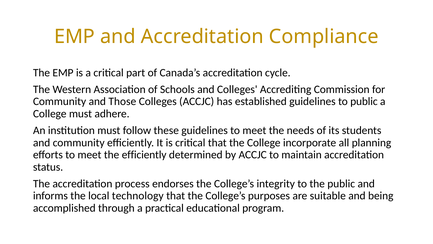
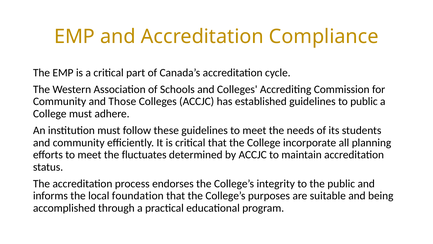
the efficiently: efficiently -> fluctuates (144, 155)
technology: technology -> foundation (138, 196)
